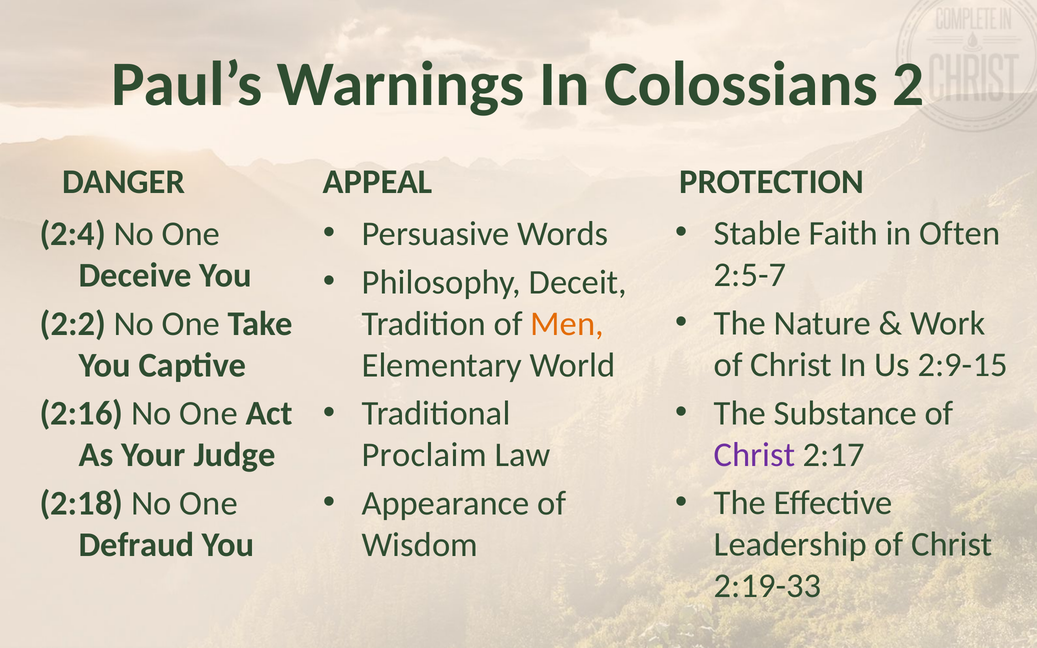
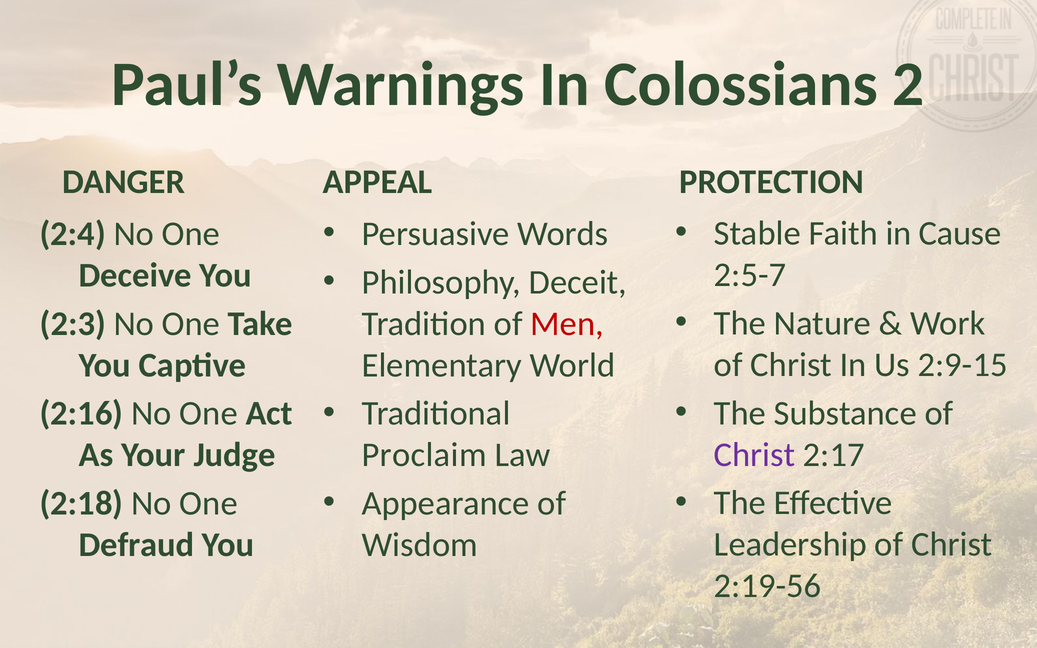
Often: Often -> Cause (960, 234)
2:2: 2:2 -> 2:3 (73, 324)
Men colour: orange -> red (567, 324)
2:19-33: 2:19-33 -> 2:19-56 (768, 586)
